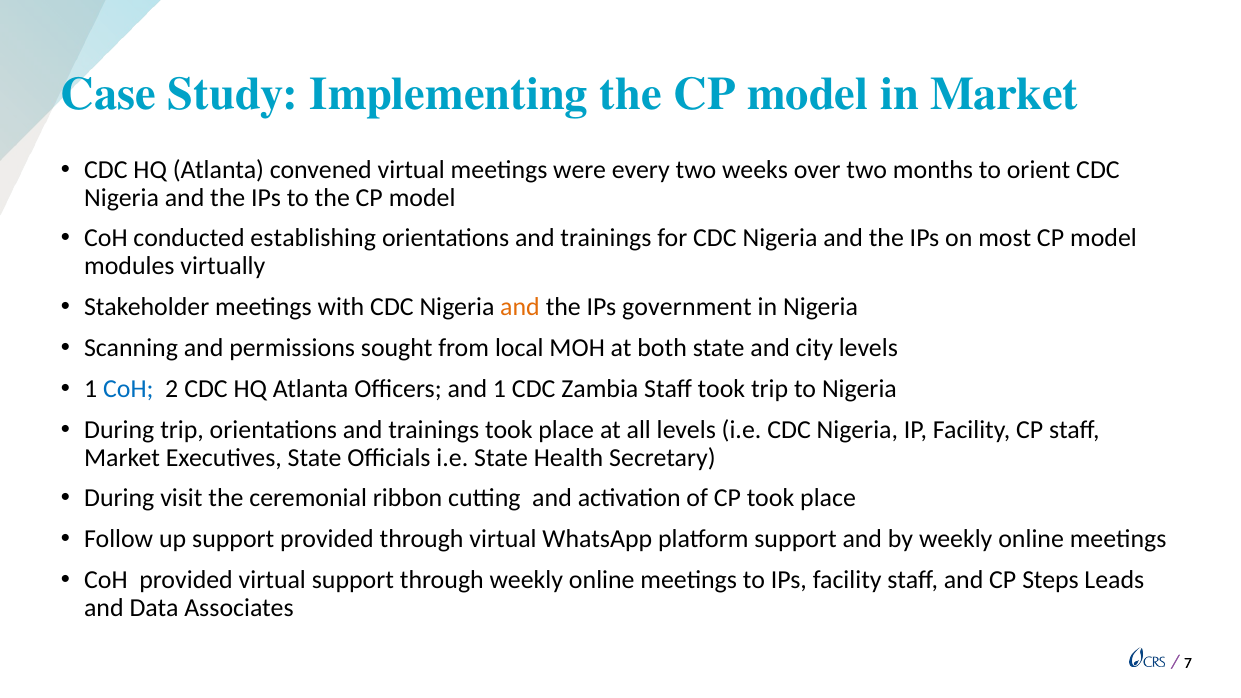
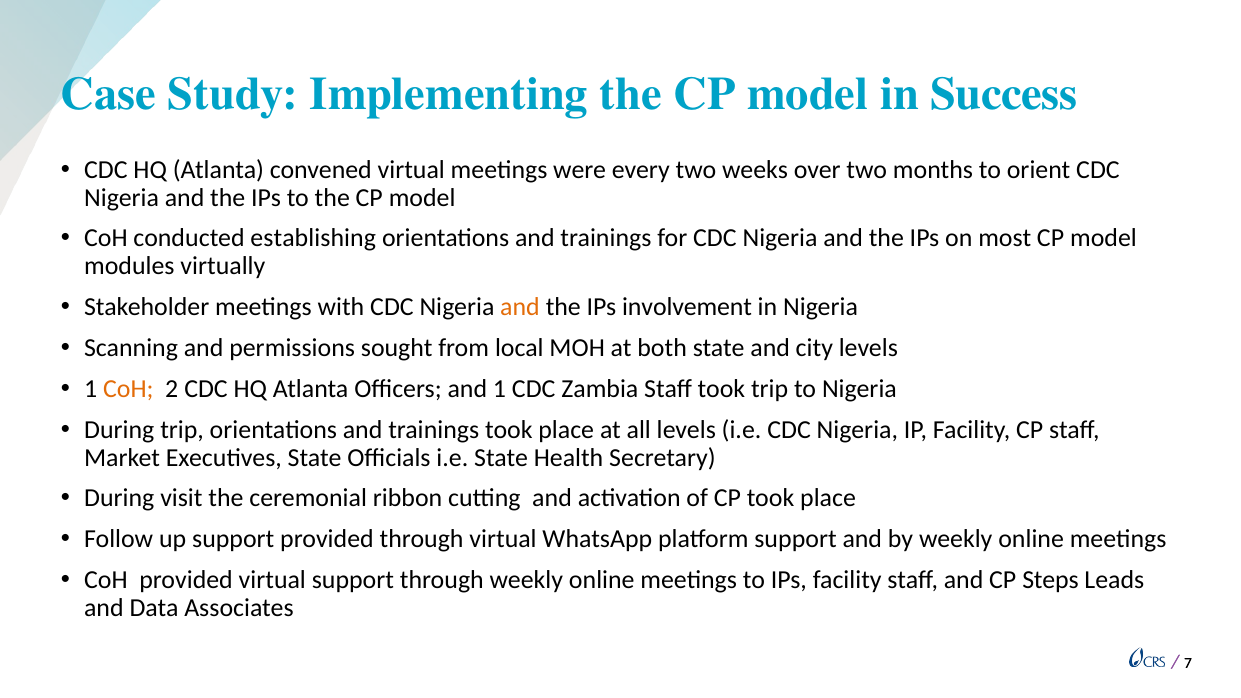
in Market: Market -> Success (1004, 94)
government: government -> involvement (687, 307)
CoH colour: blue -> orange (128, 389)
